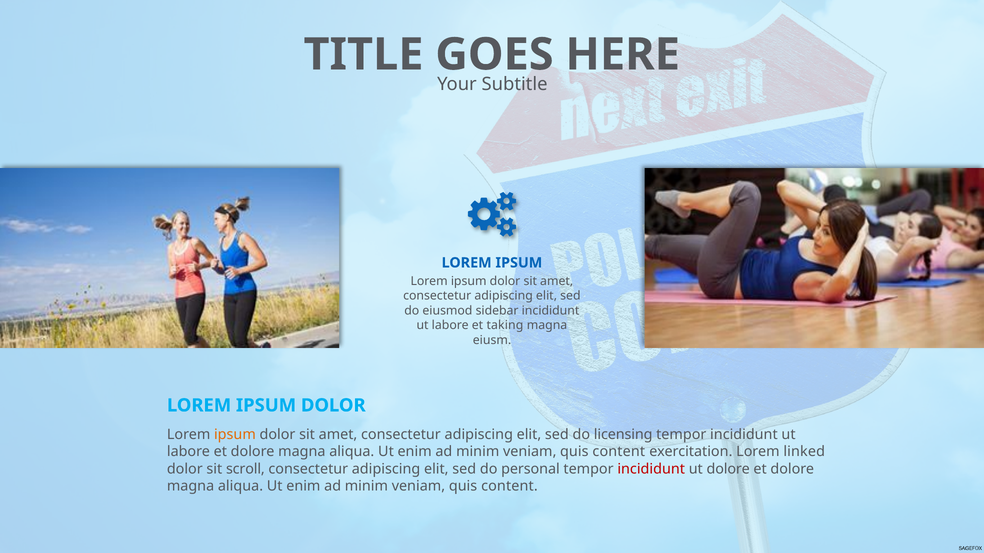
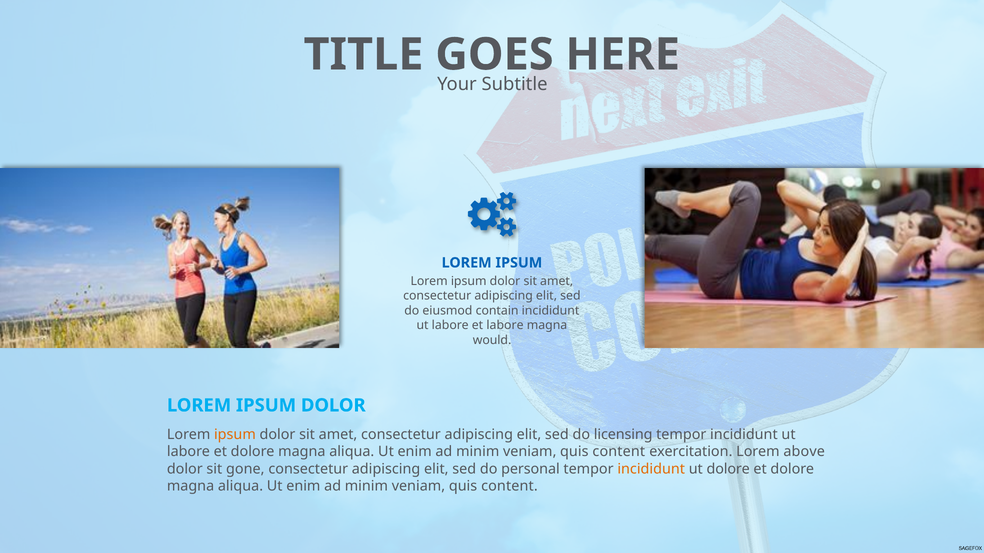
sidebar: sidebar -> contain (497, 311)
et taking: taking -> labore (505, 326)
eiusm: eiusm -> would (492, 340)
linked: linked -> above (804, 452)
scroll: scroll -> gone (245, 469)
incididunt colour: red -> orange (651, 469)
